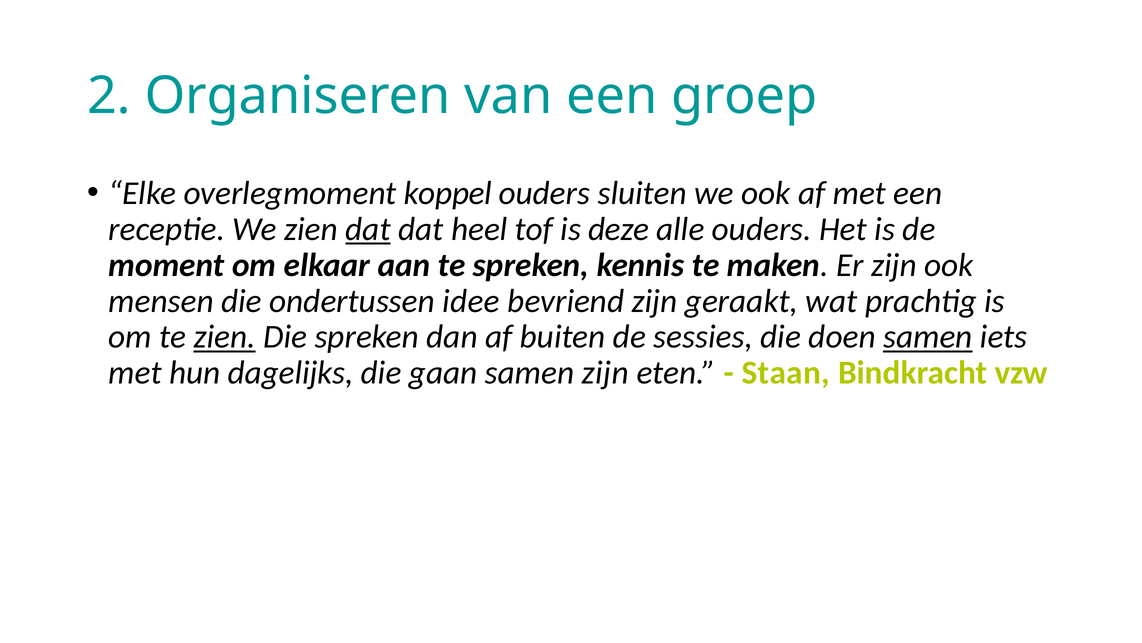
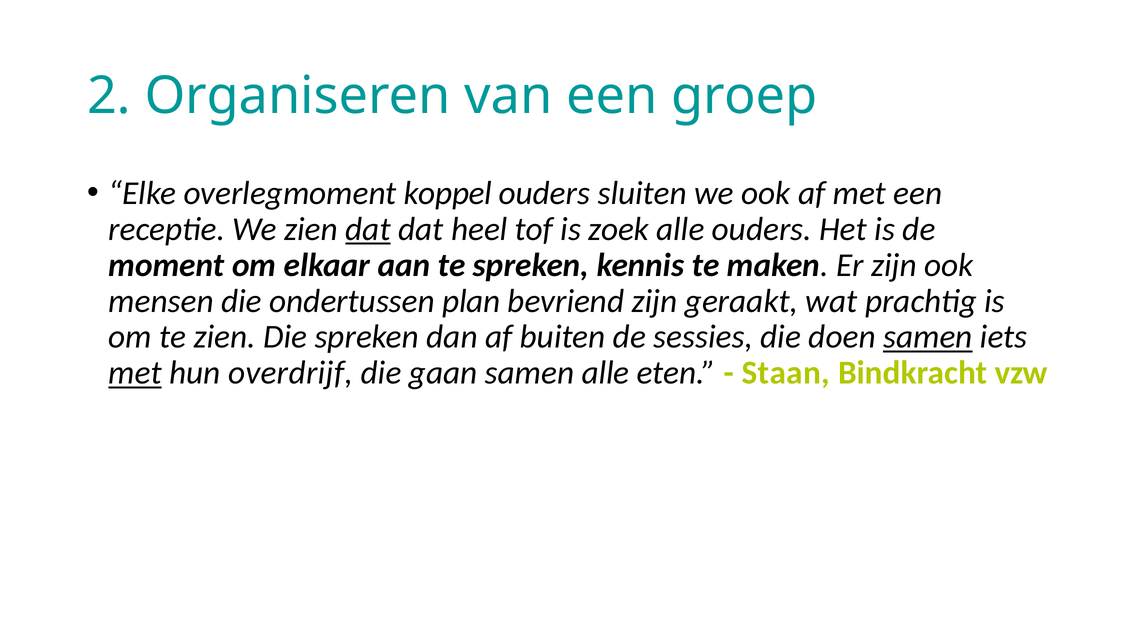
deze: deze -> zoek (619, 229)
idee: idee -> plan (471, 301)
zien underline: present -> none (225, 337)
met underline: none -> present (135, 373)
dagelijks: dagelijks -> overdrijf (290, 373)
samen zijn: zijn -> alle (605, 373)
